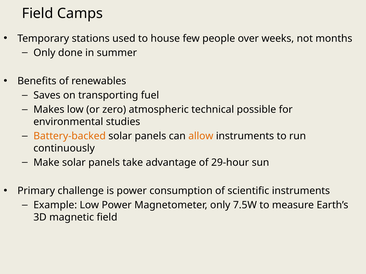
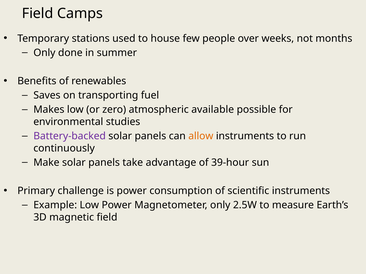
technical: technical -> available (213, 110)
Battery-backed colour: orange -> purple (70, 136)
29-hour: 29-hour -> 39-hour (230, 163)
7.5W: 7.5W -> 2.5W (245, 205)
